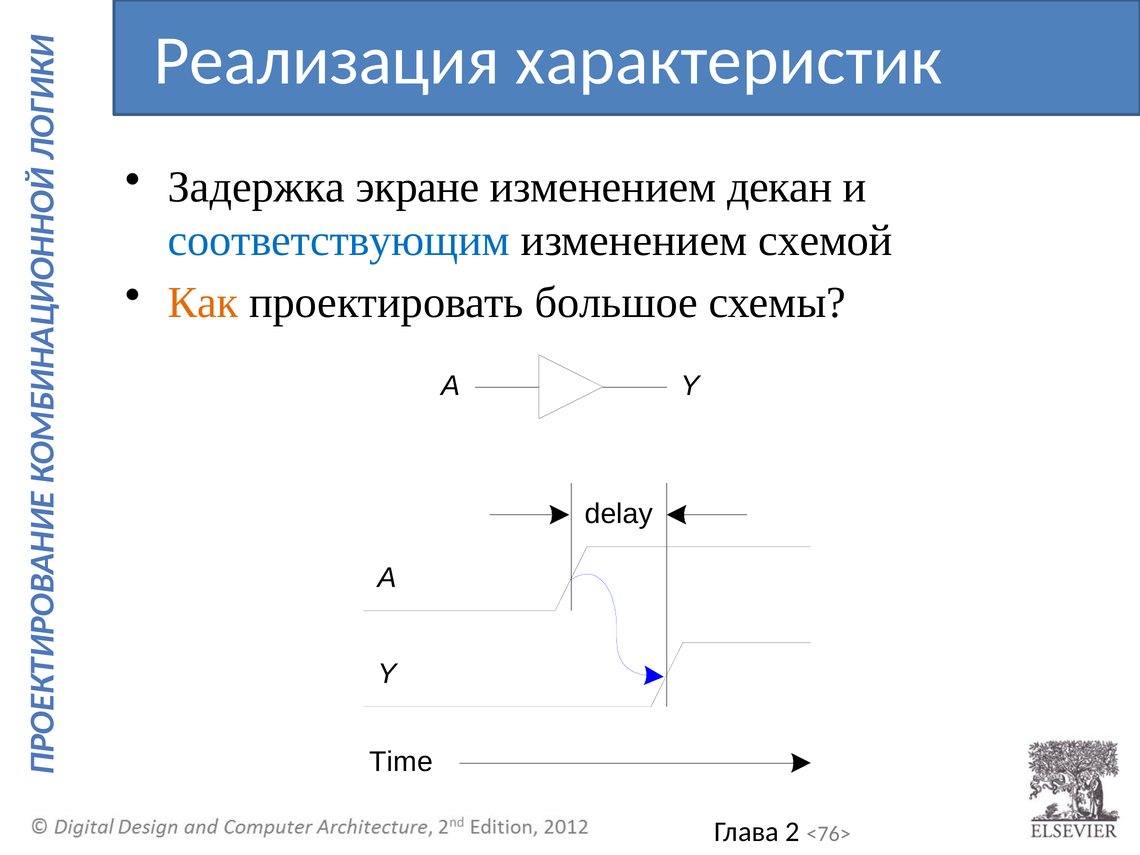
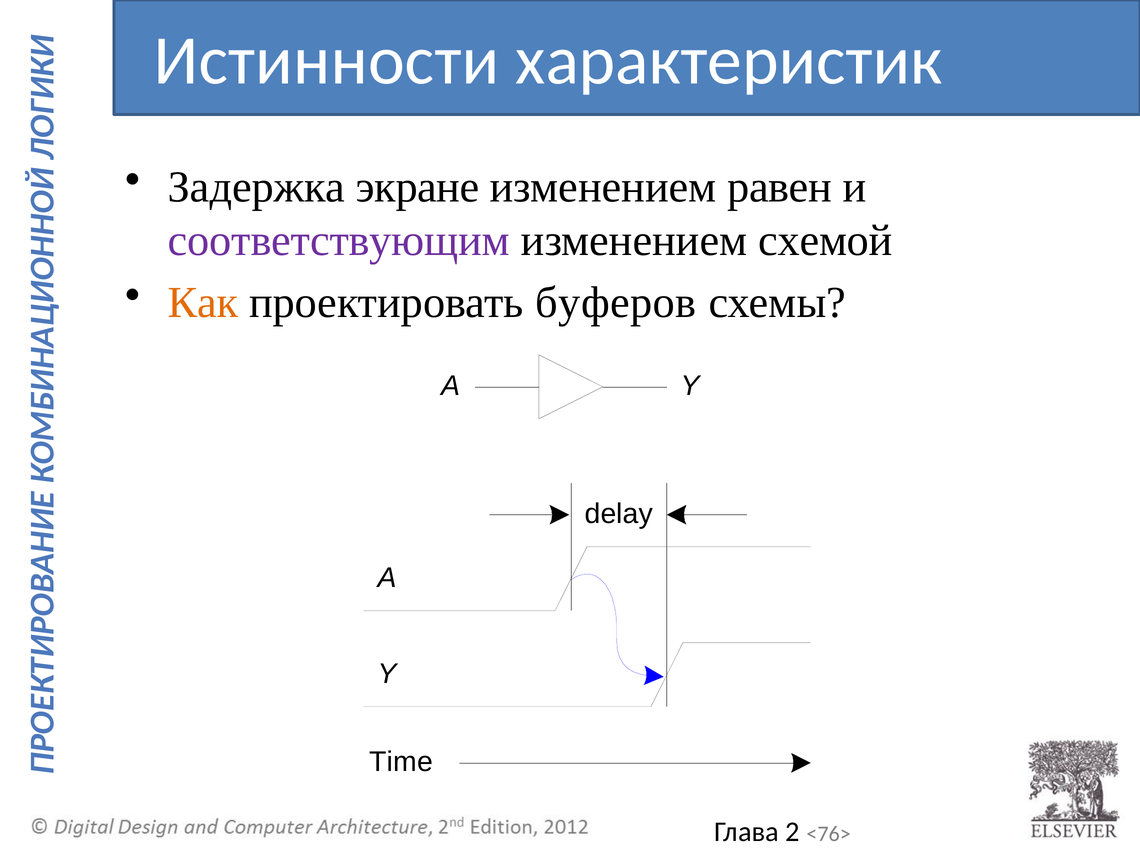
Реализация: Реализация -> Истинности (327, 61)
декан: декан -> равен (780, 187)
соответствующим colour: blue -> purple (339, 241)
большое: большое -> буферов (616, 303)
